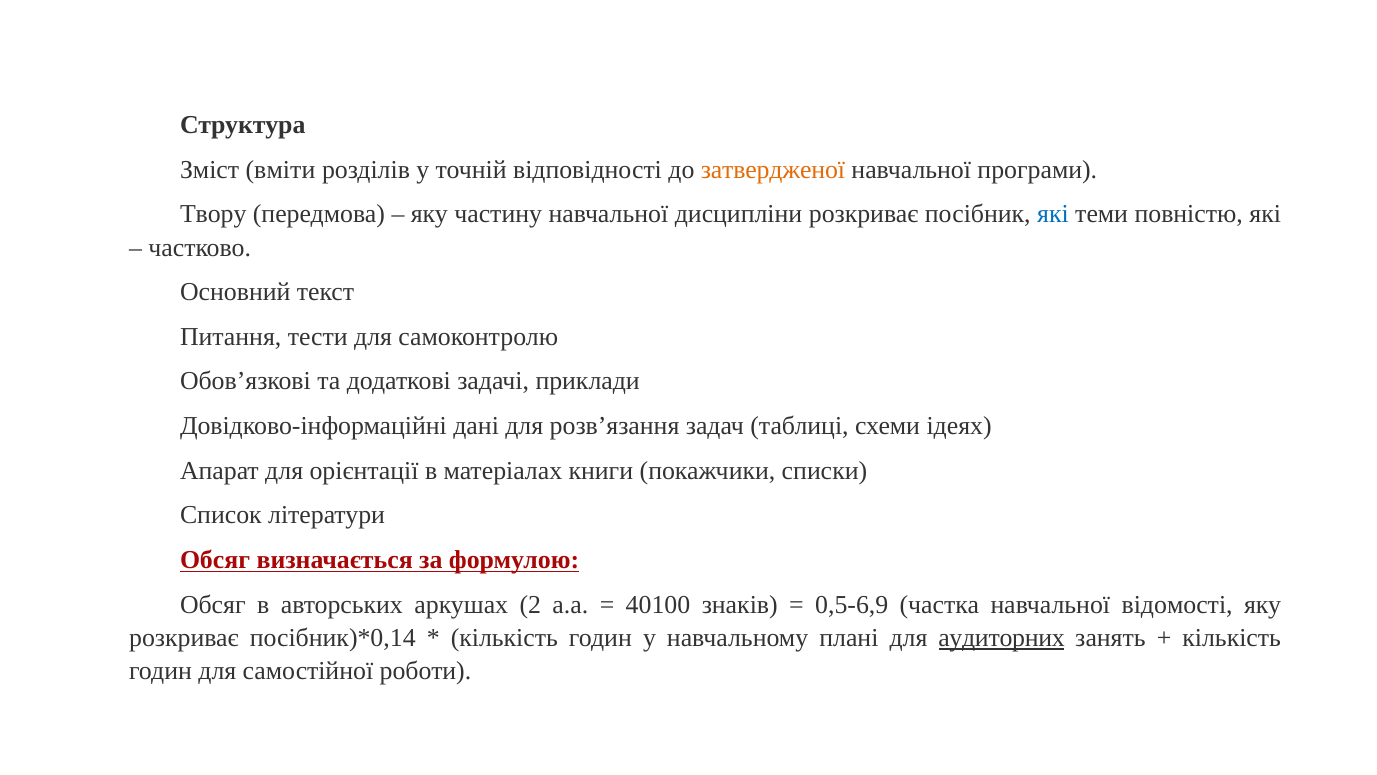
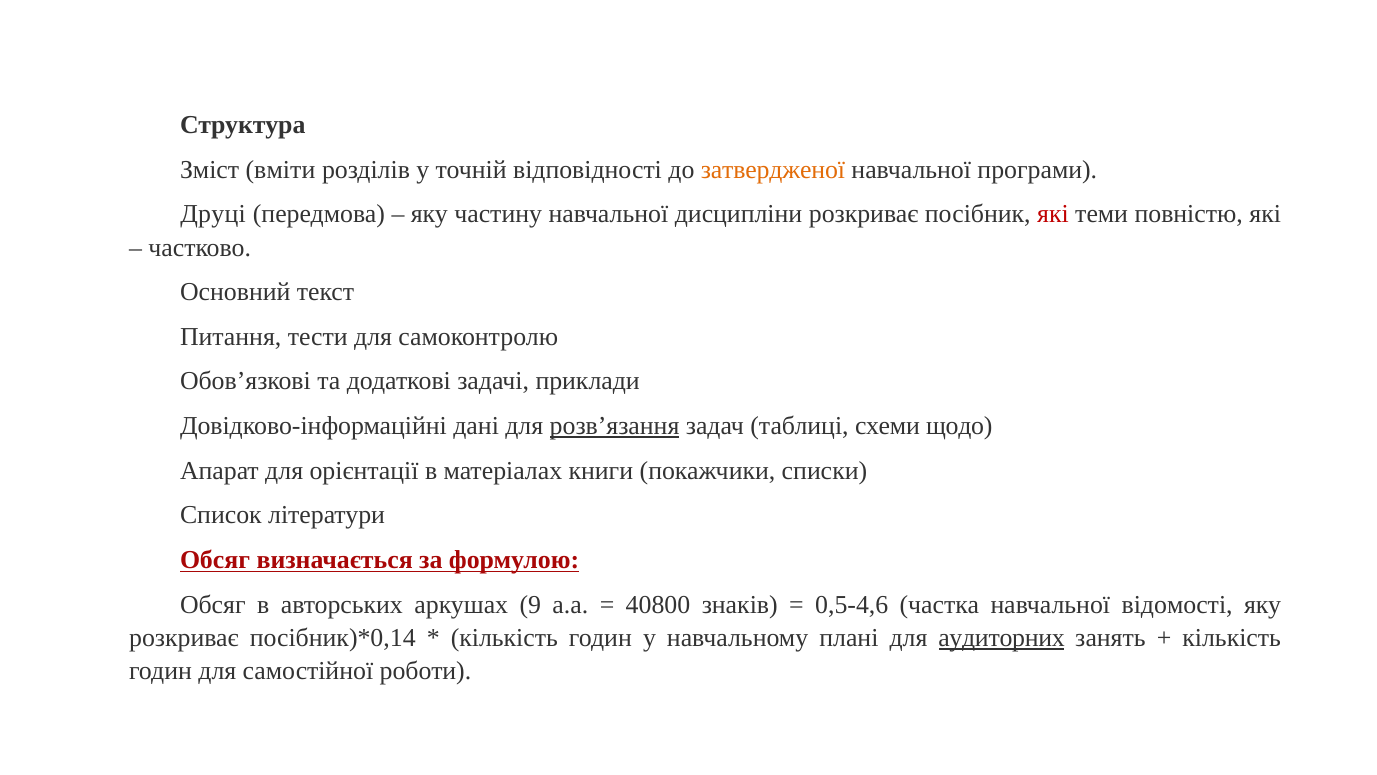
Твору: Твору -> Друці (213, 214)
які colour: blue -> red (1053, 214)
розв’язання underline: none -> present (615, 426)
ідеях: ідеях -> щодо (959, 426)
2: 2 -> 9 (530, 604)
40100: 40100 -> 40800 (658, 604)
0,5-6,9: 0,5-6,9 -> 0,5-4,6 (852, 604)
